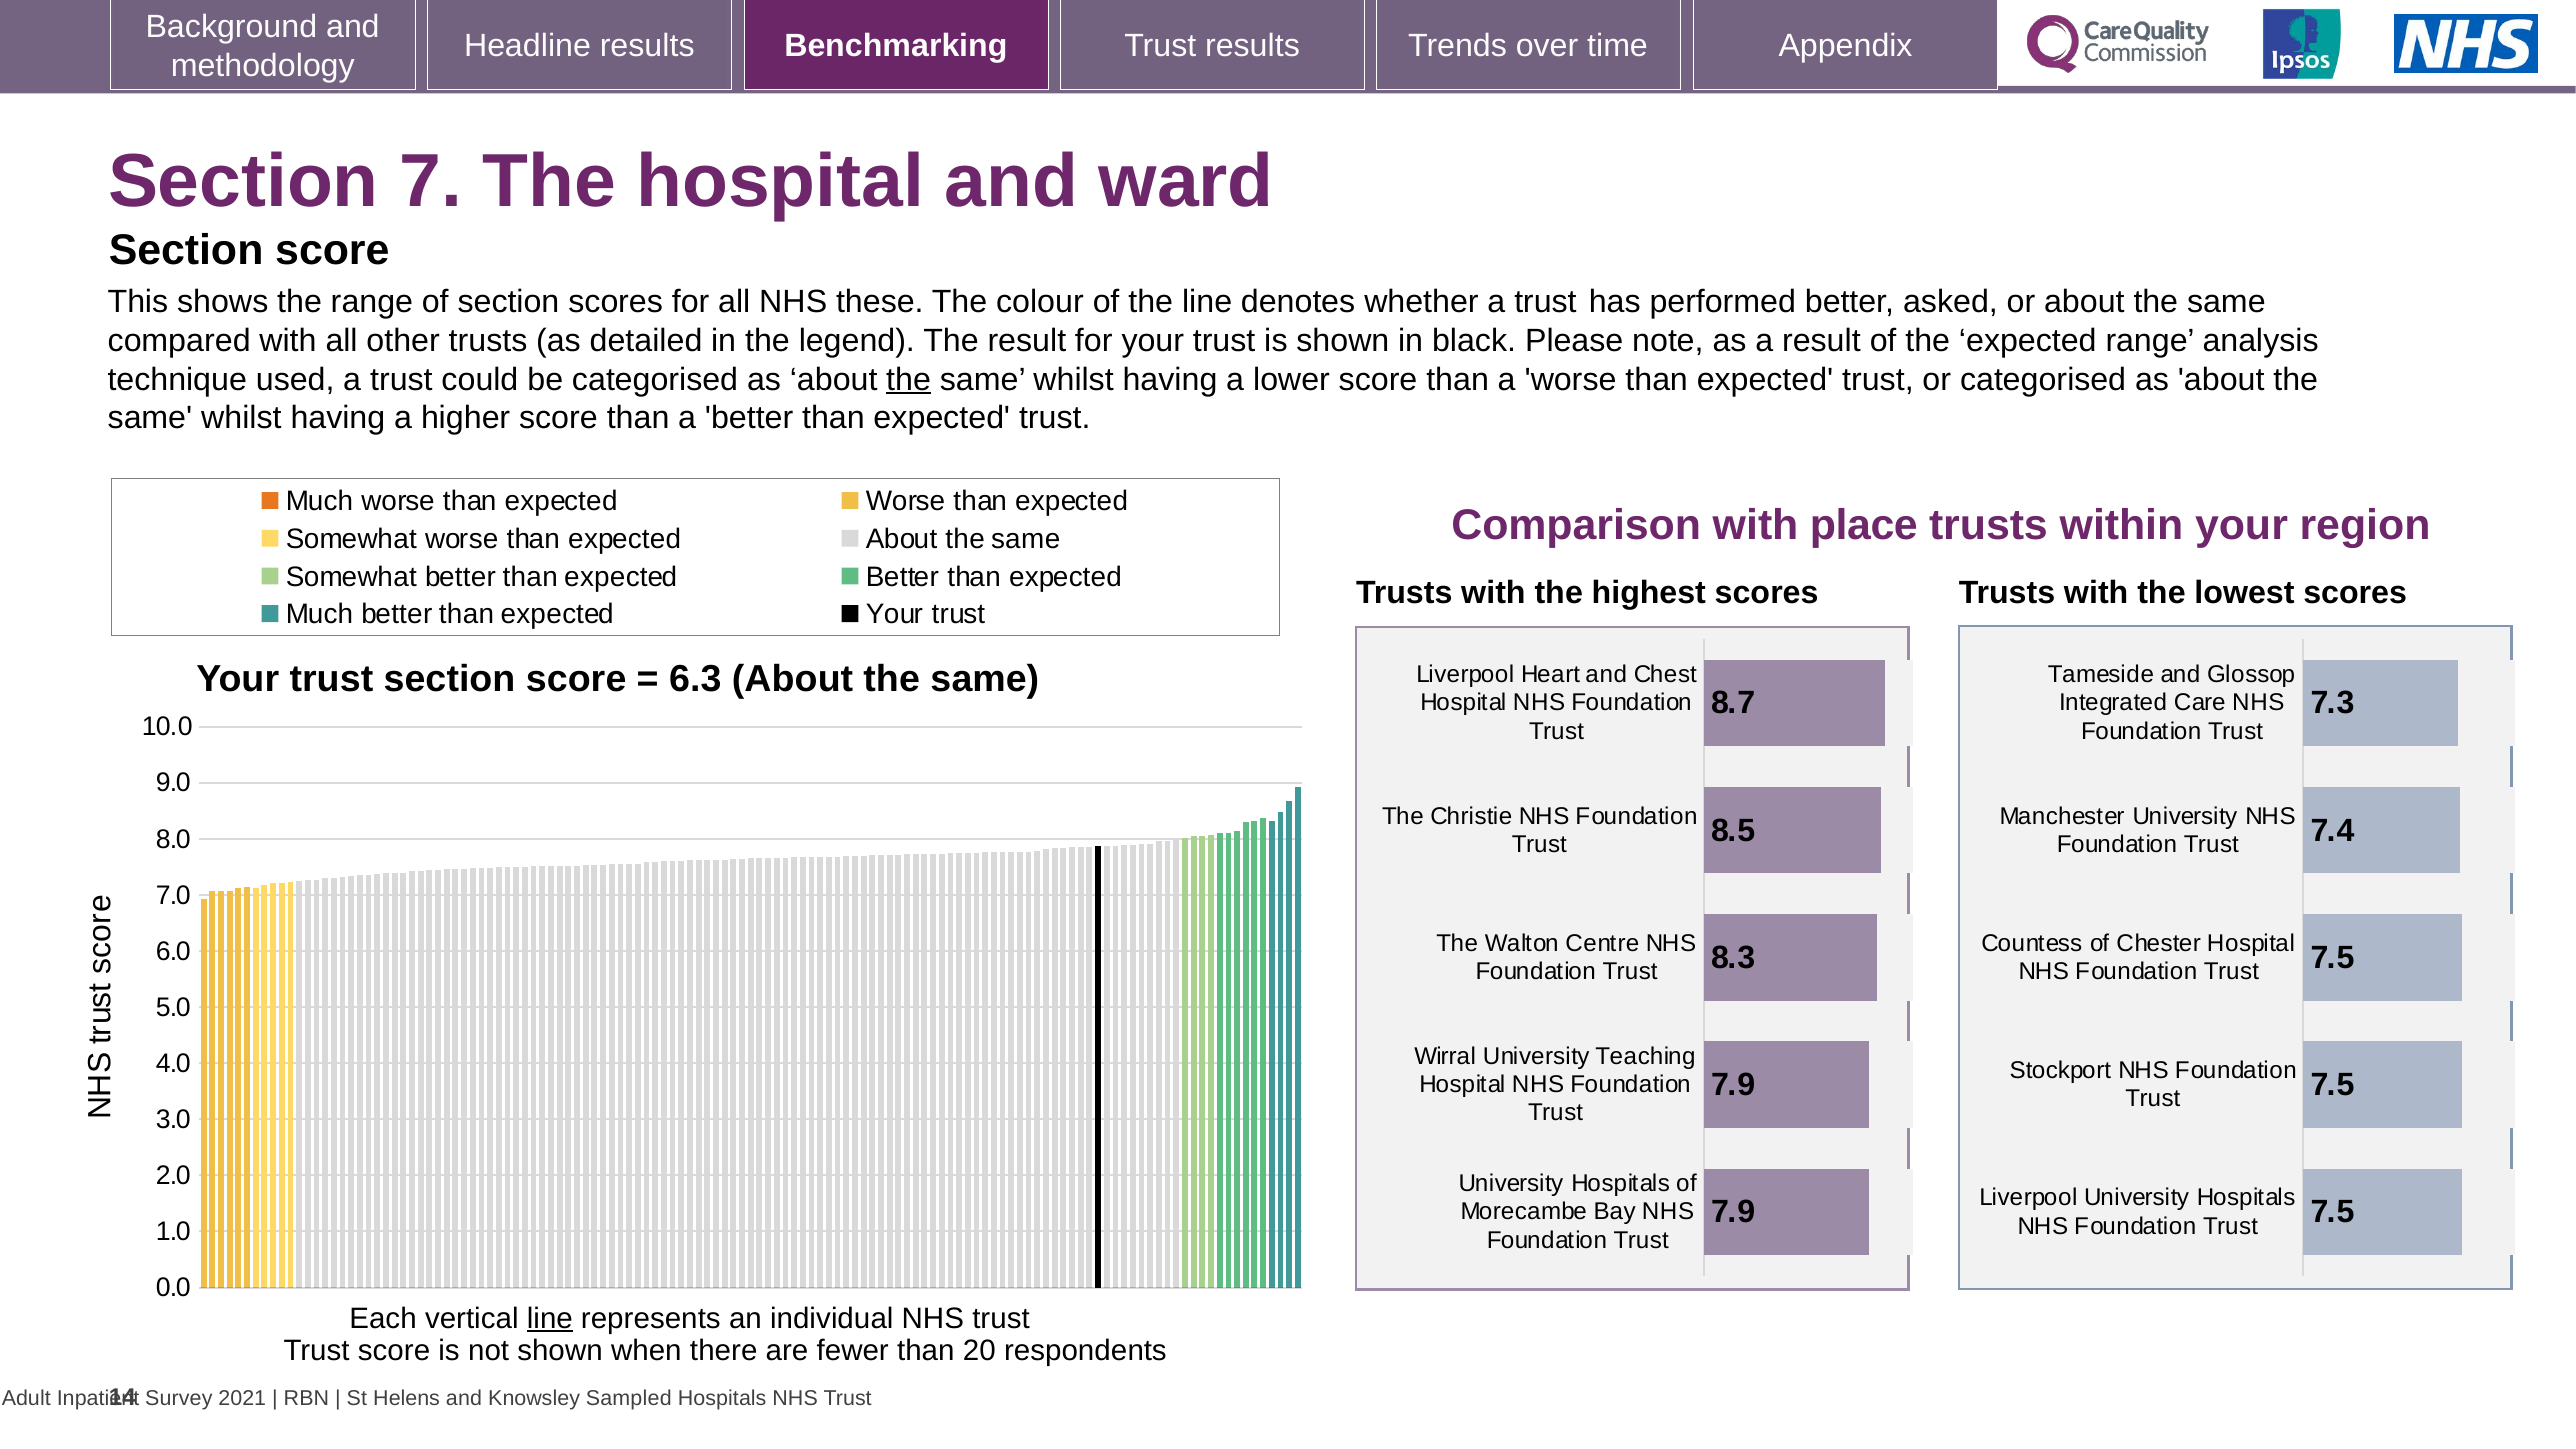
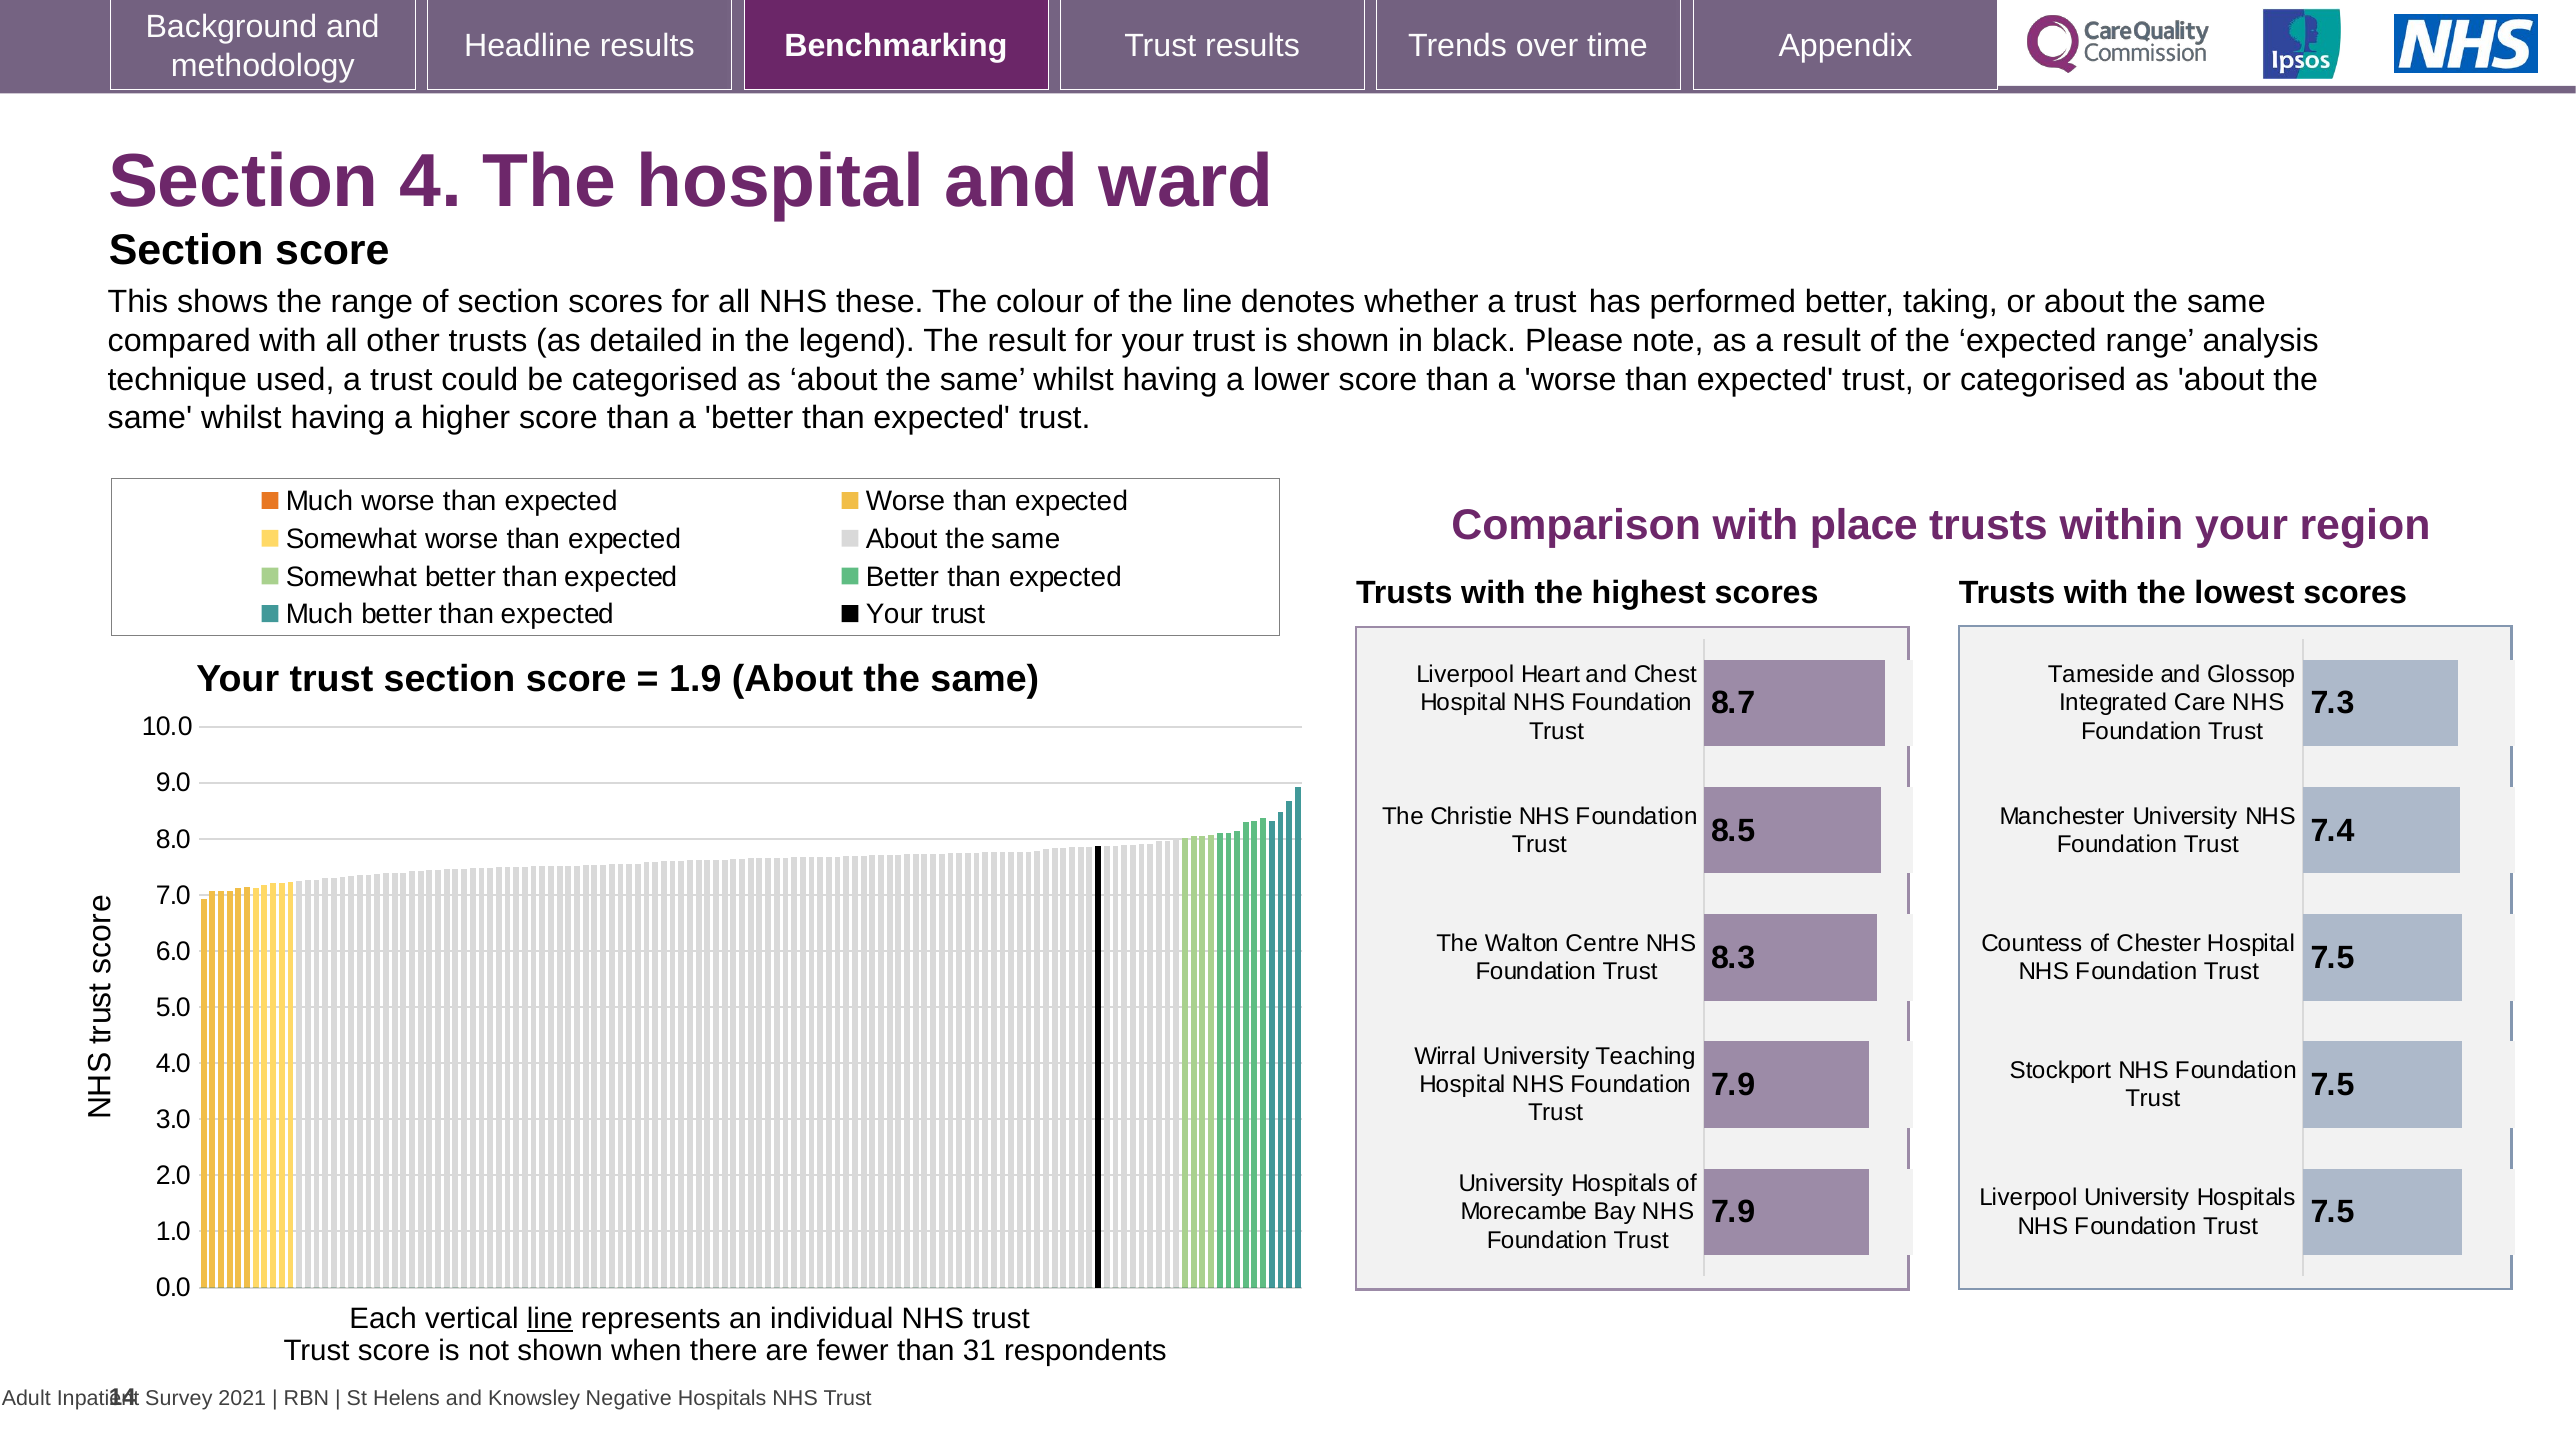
7: 7 -> 4 (431, 182)
asked: asked -> taking (1950, 302)
the underline: present -> none (909, 380)
6.3: 6.3 -> 1.9 (695, 679)
20: 20 -> 31 (979, 1350)
Sampled: Sampled -> Negative (629, 1399)
